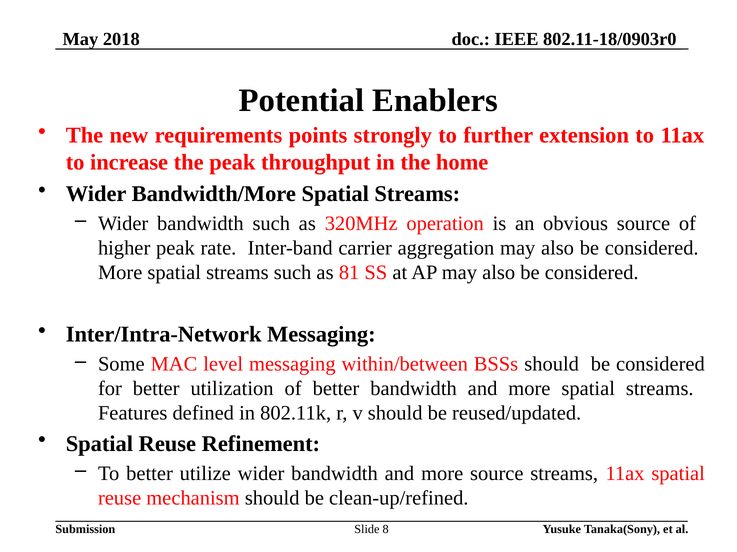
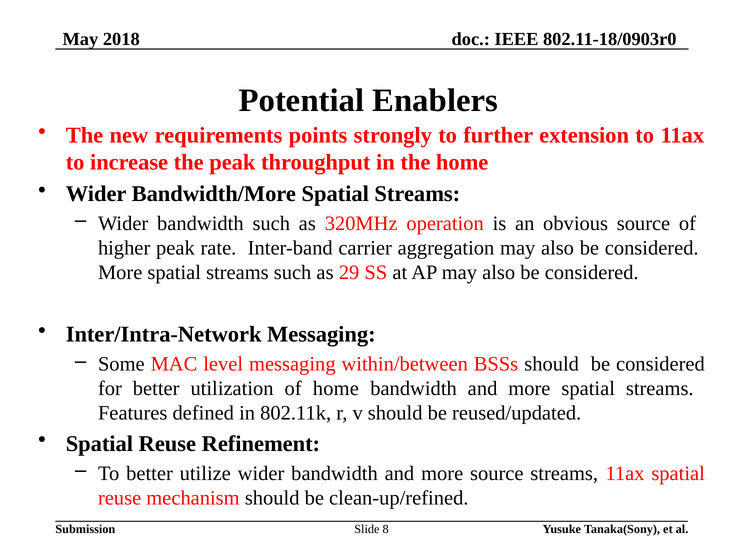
81: 81 -> 29 (349, 273)
of better: better -> home (336, 389)
